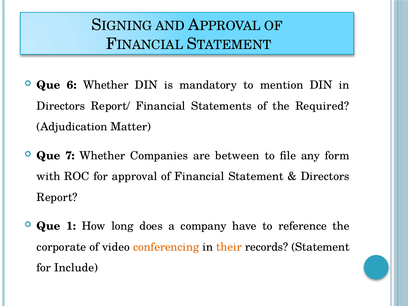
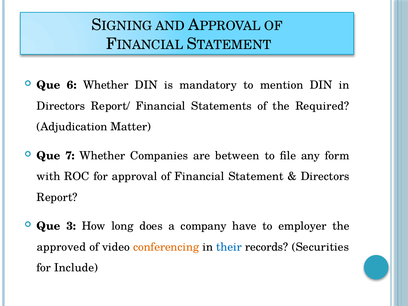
1: 1 -> 3 (71, 226)
reference: reference -> employer (303, 226)
corporate: corporate -> approved (61, 247)
their colour: orange -> blue (229, 247)
records Statement: Statement -> Securities (320, 247)
